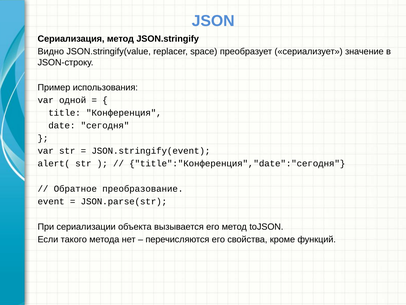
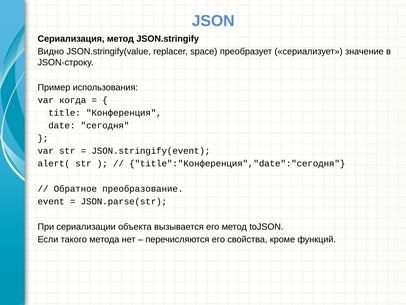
одной: одной -> когда (73, 100)
